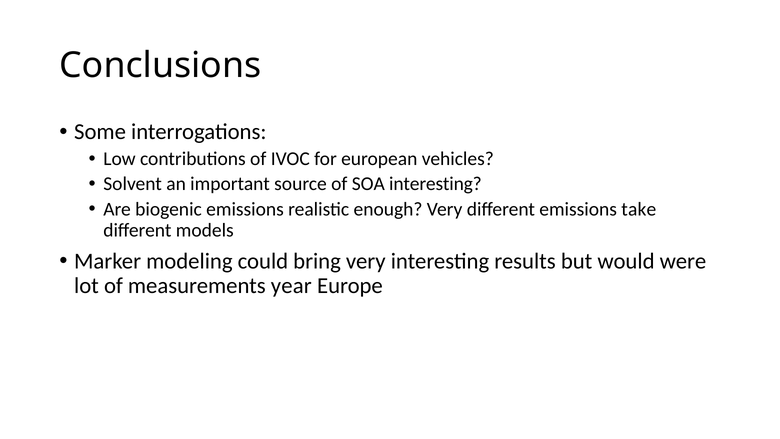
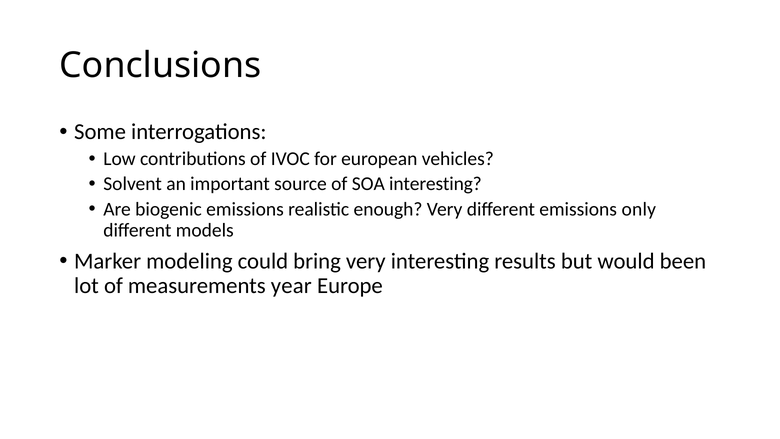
take: take -> only (639, 209)
were: were -> been (683, 261)
